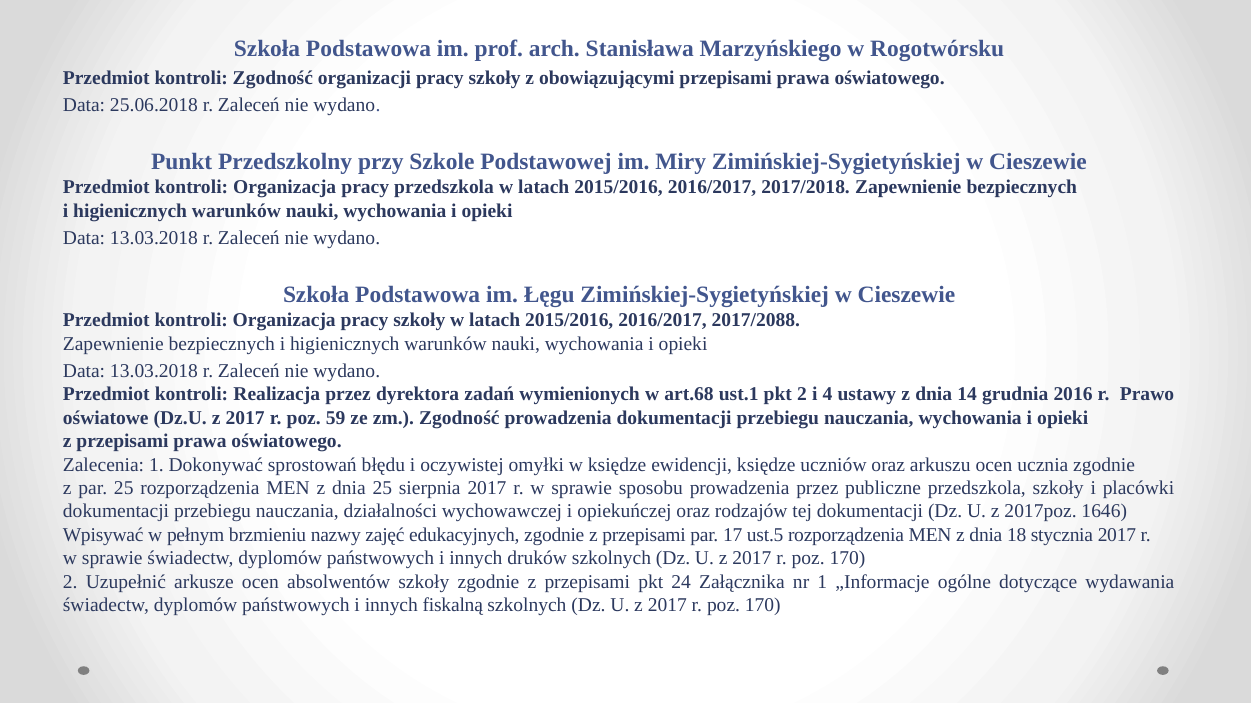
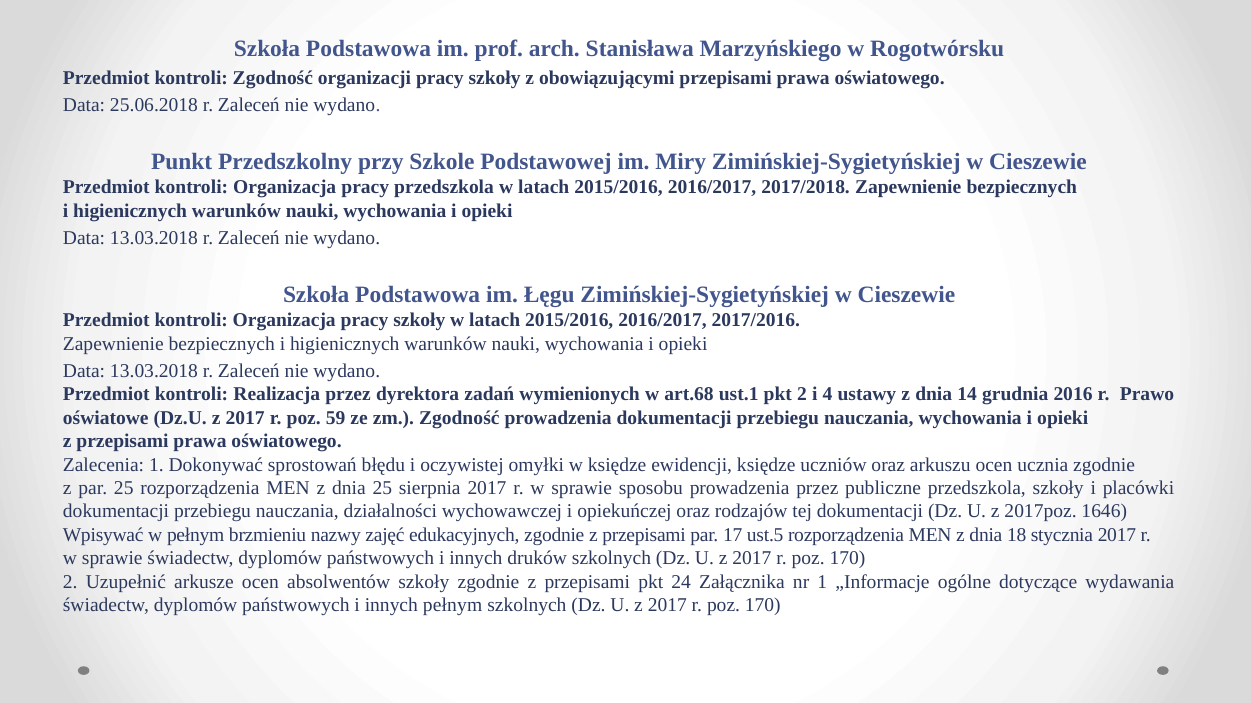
2017/2088: 2017/2088 -> 2017/2016 (756, 321)
innych fiskalną: fiskalną -> pełnym (453, 606)
